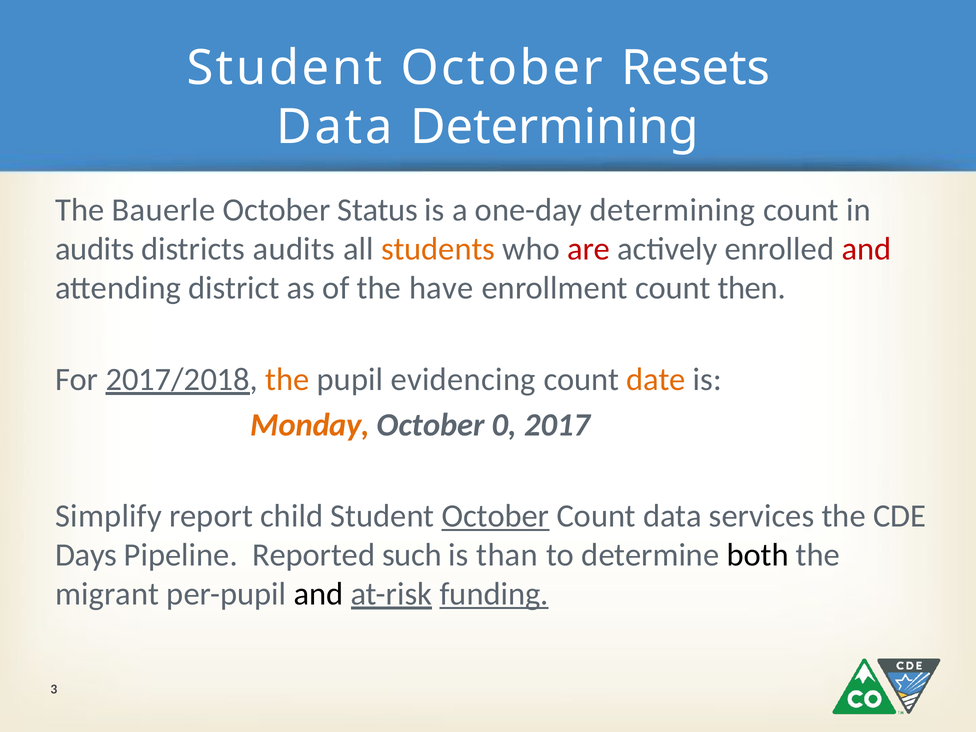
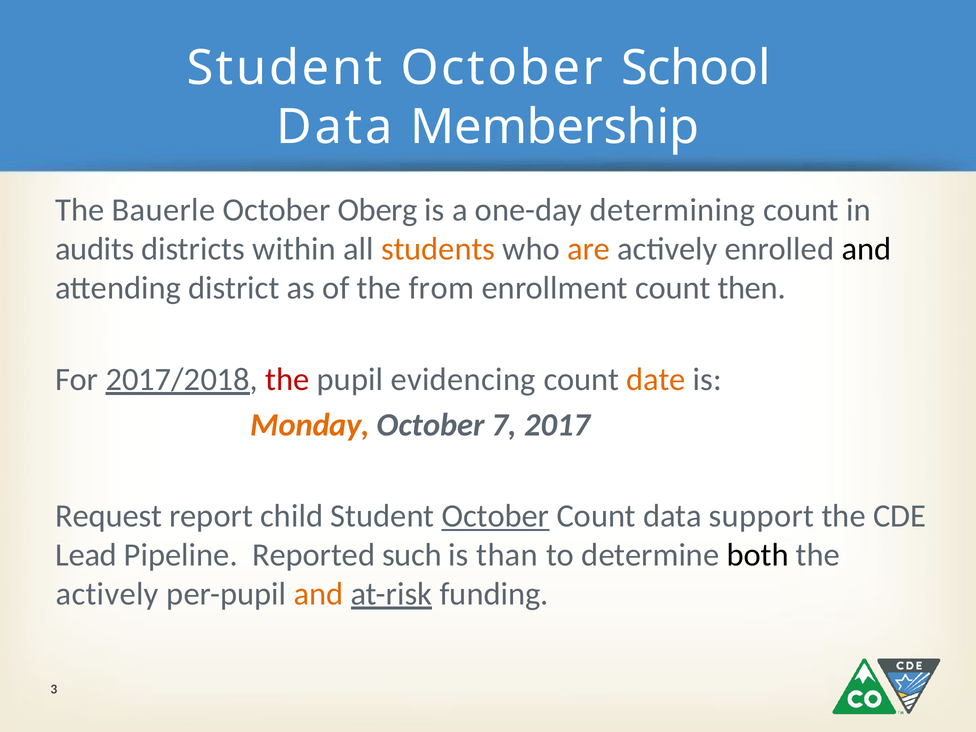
Resets: Resets -> School (696, 68)
Data Determining: Determining -> Membership (555, 127)
Status: Status -> Oberg (378, 210)
districts audits: audits -> within (294, 249)
are colour: red -> orange (589, 249)
and colour: red -> black (866, 249)
have: have -> from (441, 288)
the colour: orange -> red (287, 379)
0: 0 -> 7 (504, 425)
Simplify: Simplify -> Request (109, 516)
services: services -> support (762, 516)
Days: Days -> Lead (86, 555)
migrant: migrant -> actively (107, 594)
and colour: black -> orange (318, 594)
funding underline: present -> none (494, 594)
